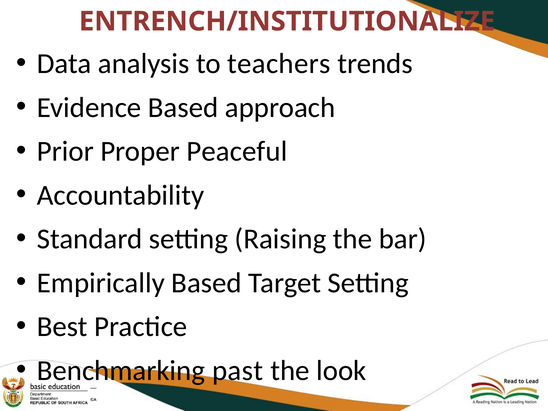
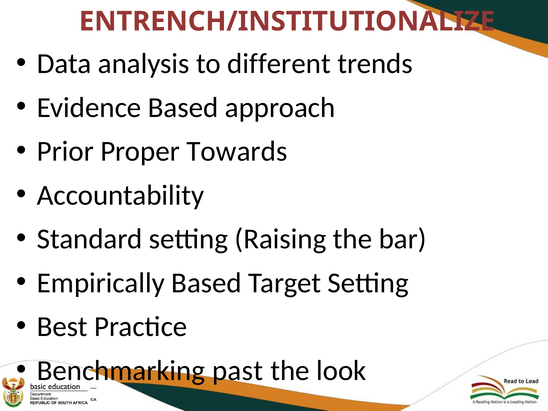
teachers: teachers -> different (279, 64)
Peaceful: Peaceful -> Towards (237, 151)
